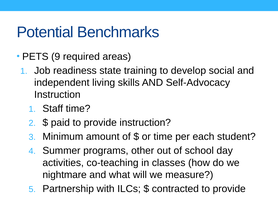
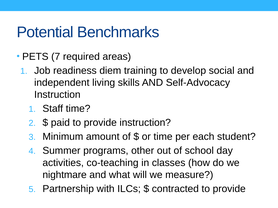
9: 9 -> 7 (56, 57)
state: state -> diem (110, 71)
